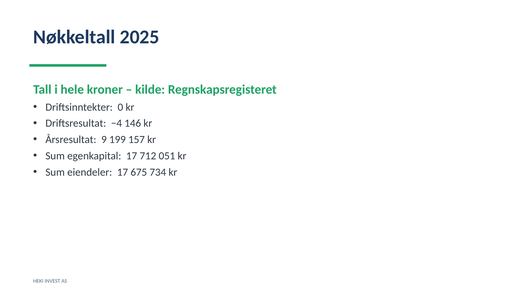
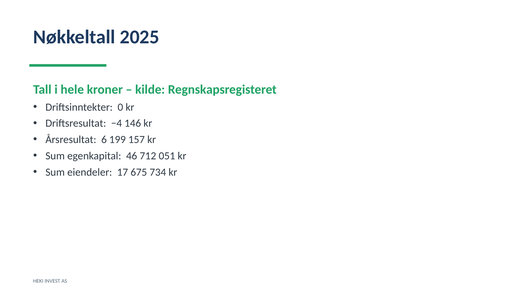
9: 9 -> 6 (104, 140)
egenkapital 17: 17 -> 46 (132, 156)
